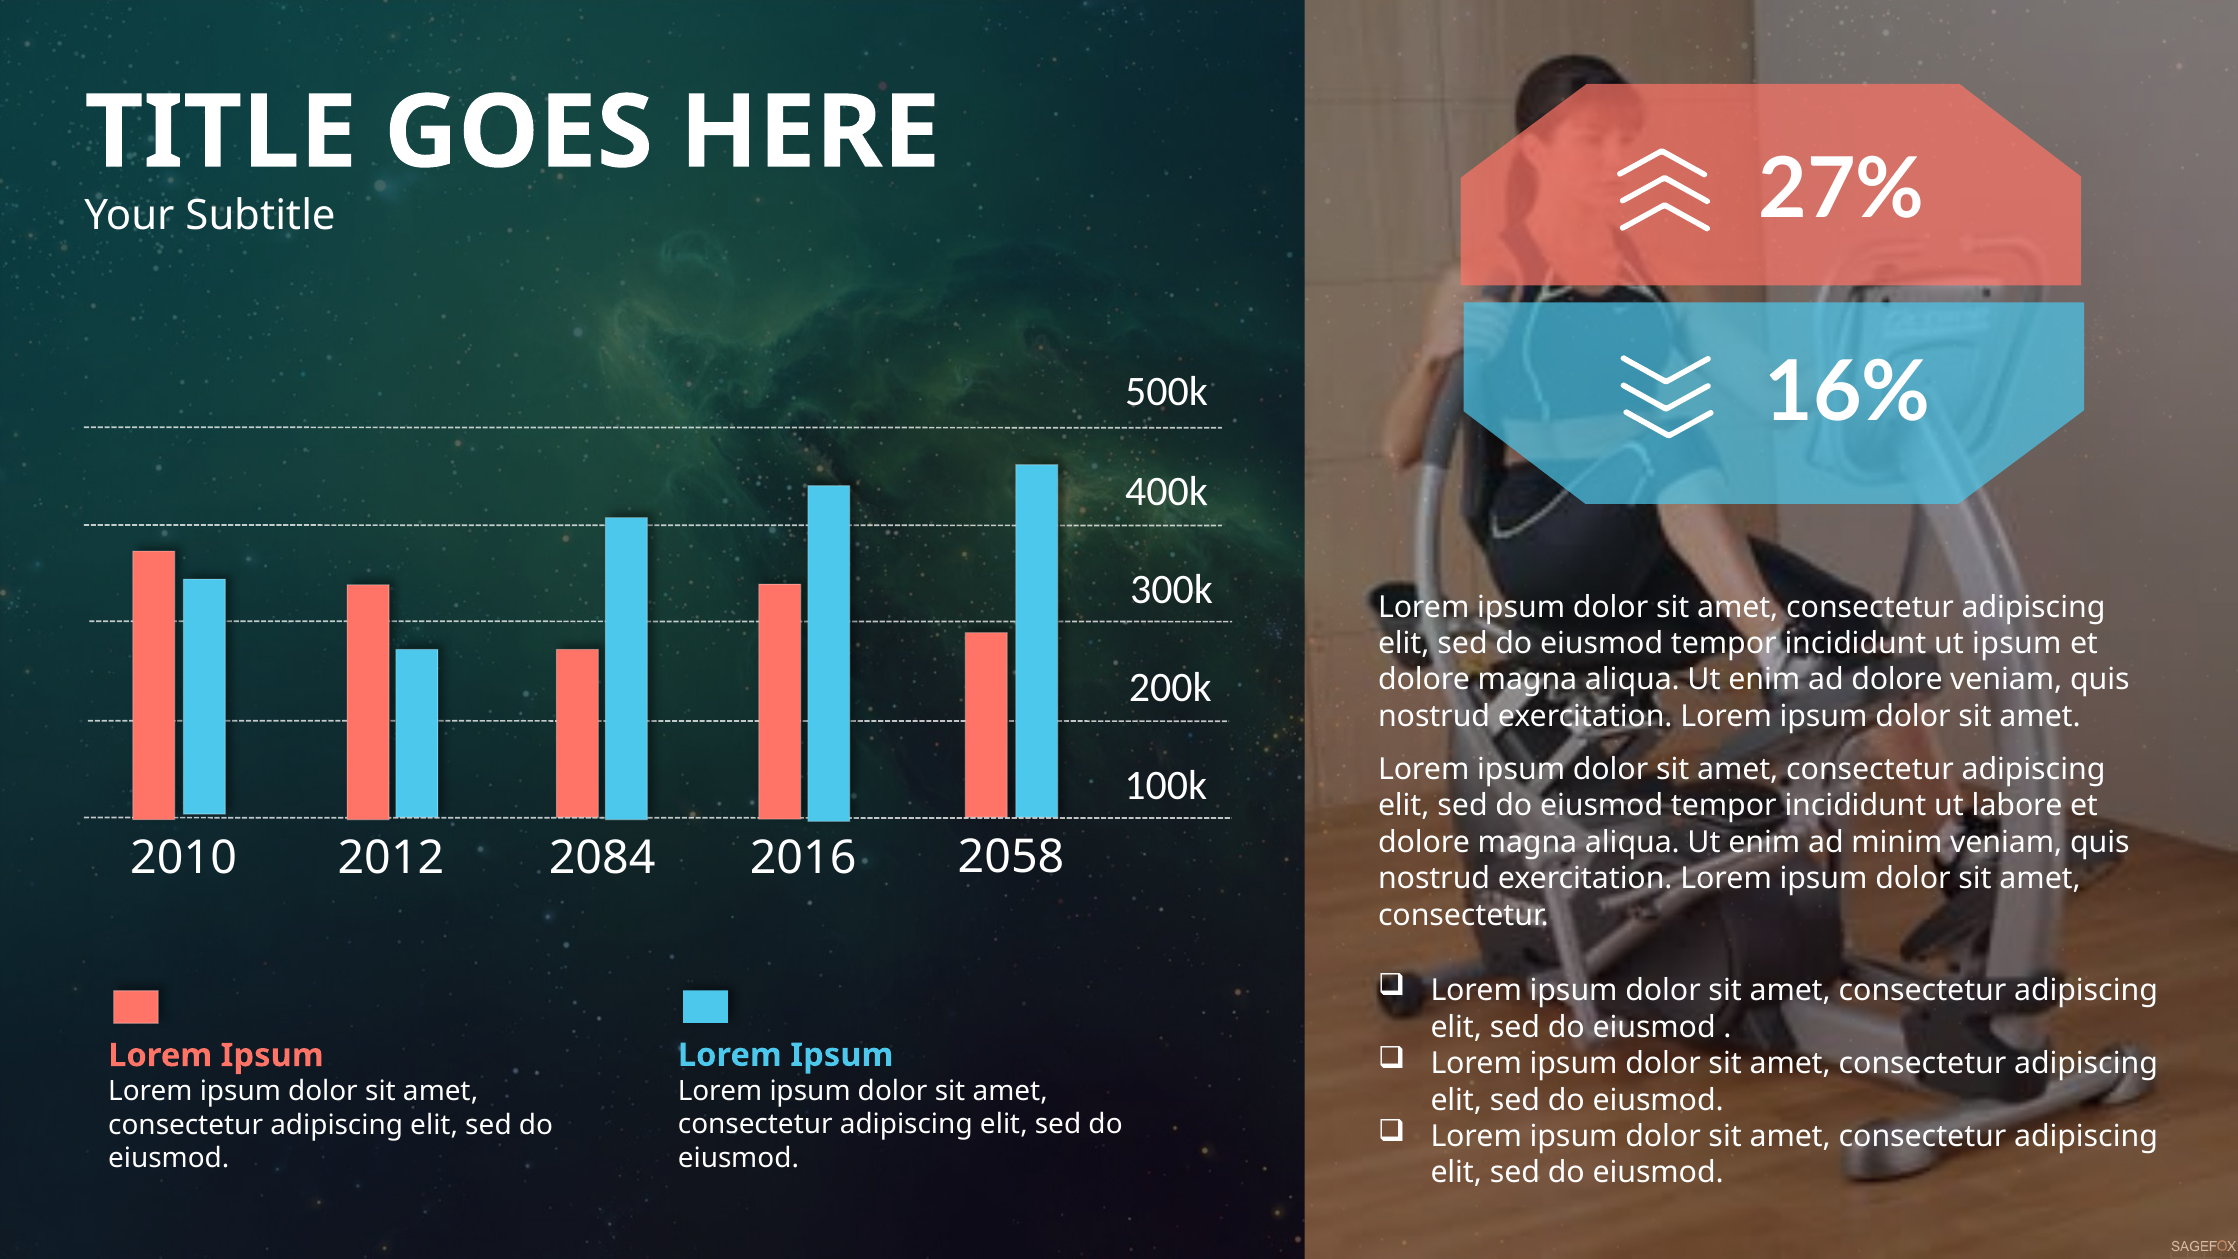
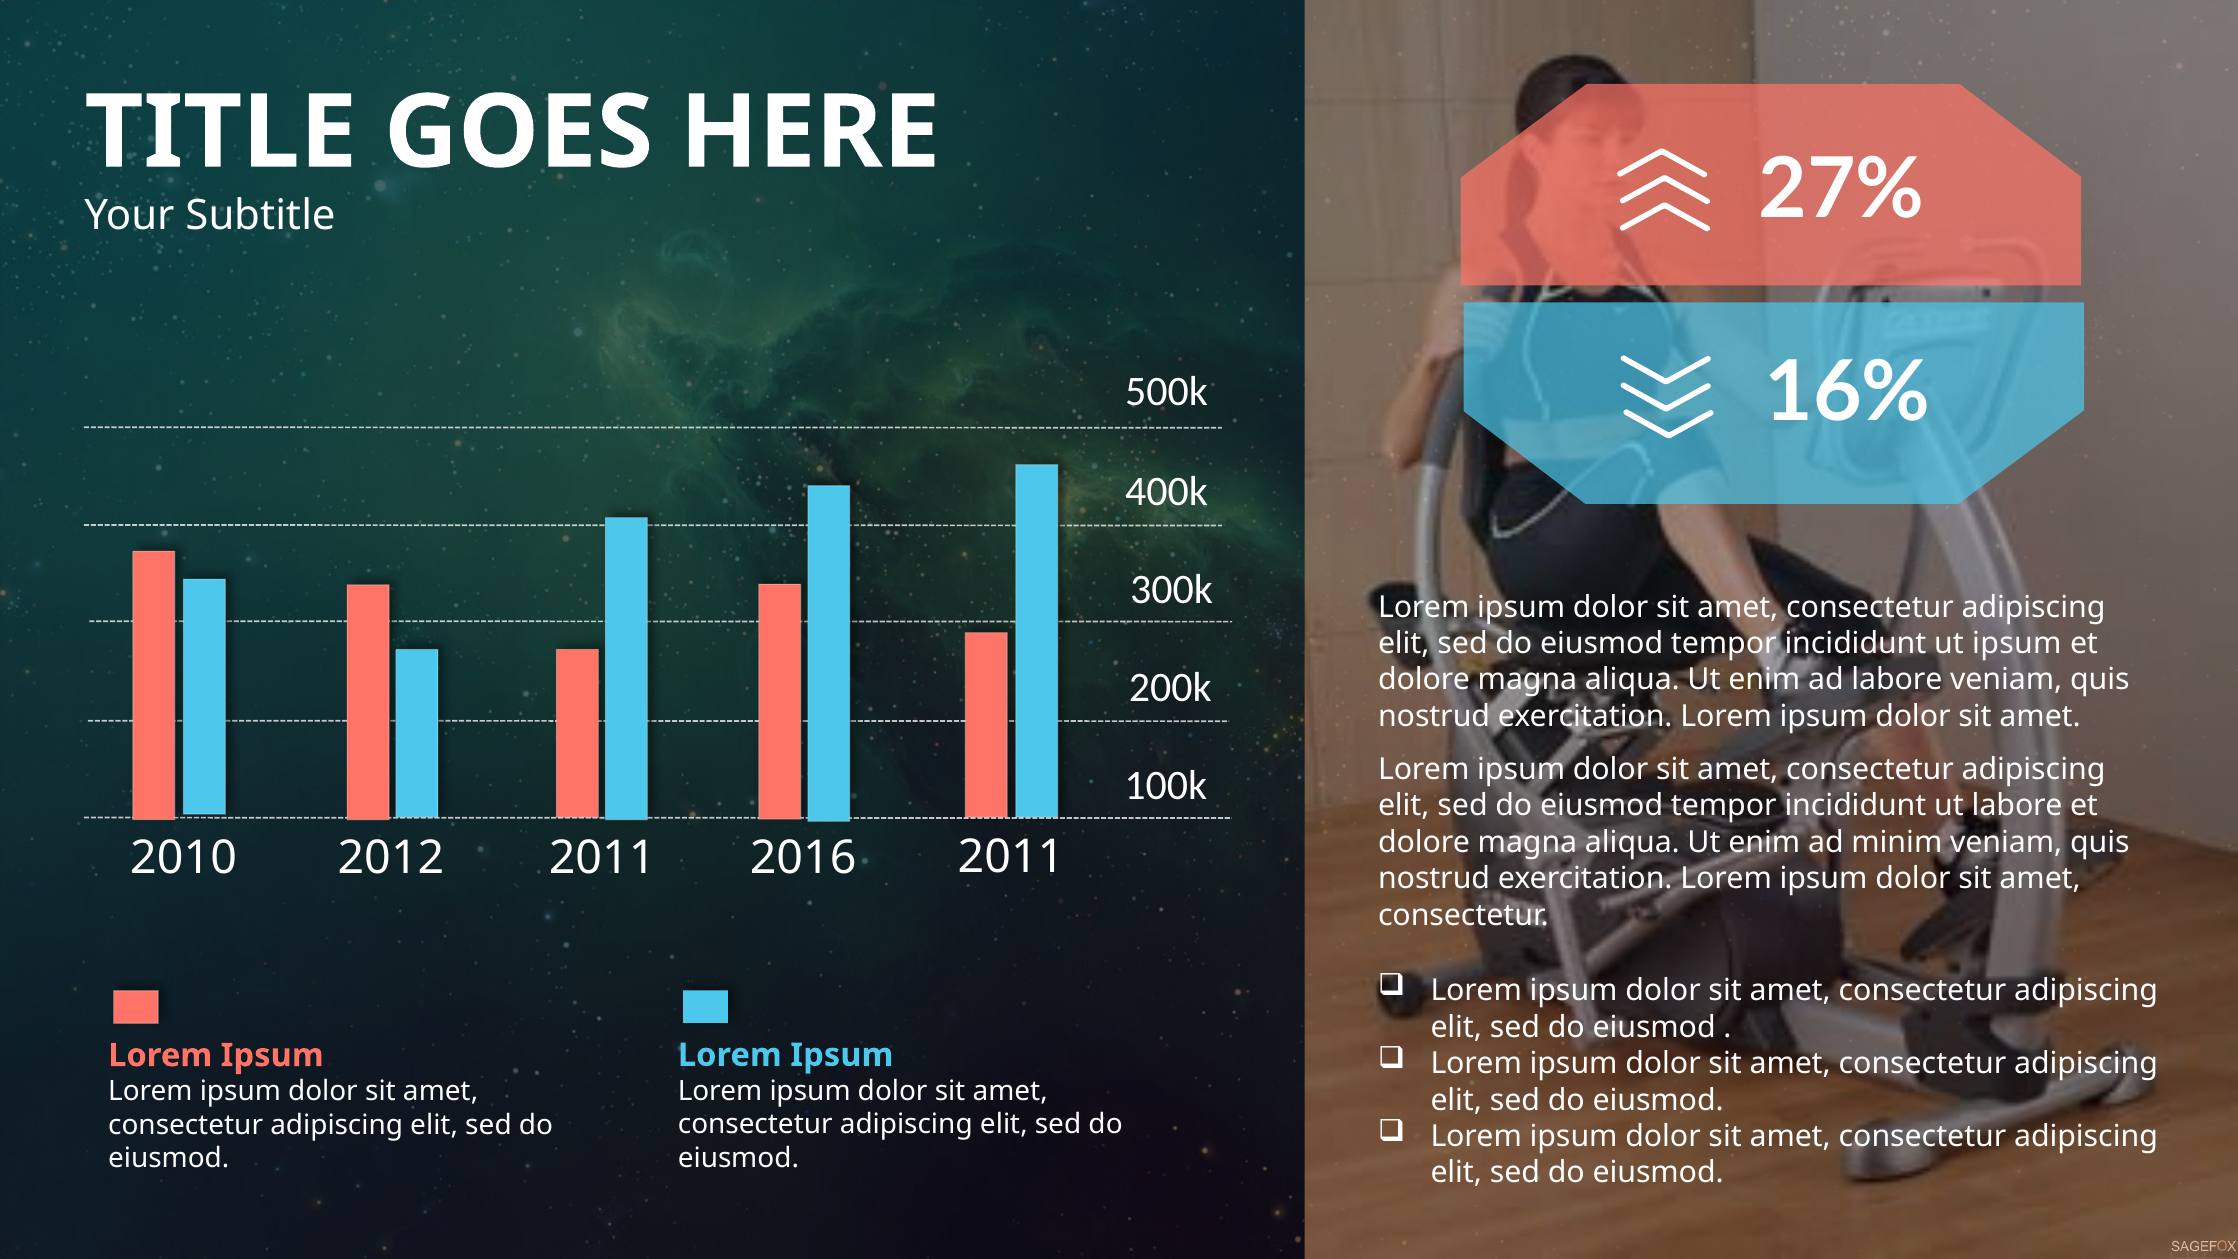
ad dolore: dolore -> labore (1897, 680)
2012 2084: 2084 -> 2011 (602, 858)
2016 2058: 2058 -> 2011 (1011, 857)
